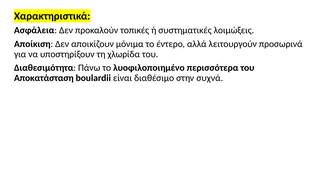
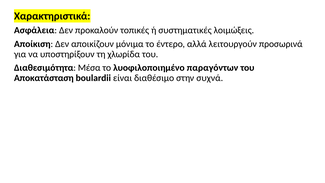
Πάνω: Πάνω -> Μέσα (89, 68)
περισσότερα: περισσότερα -> παραγόντων (213, 68)
